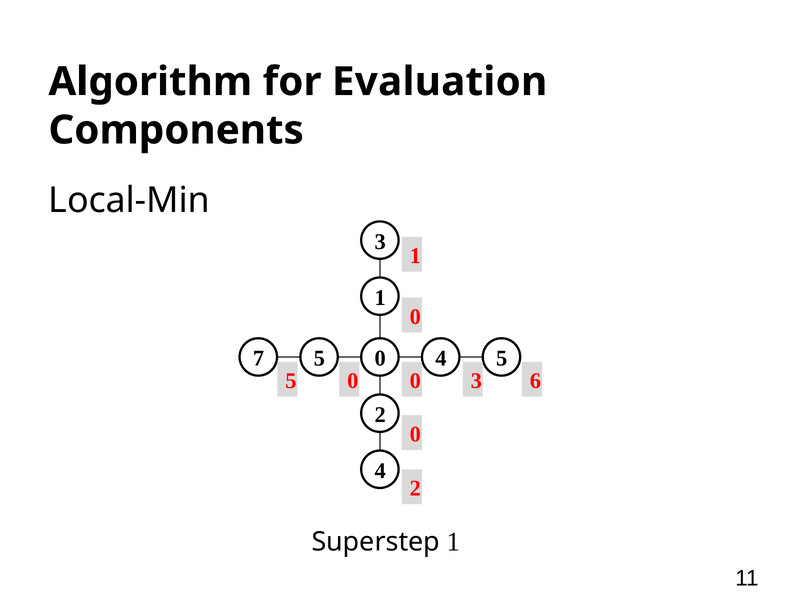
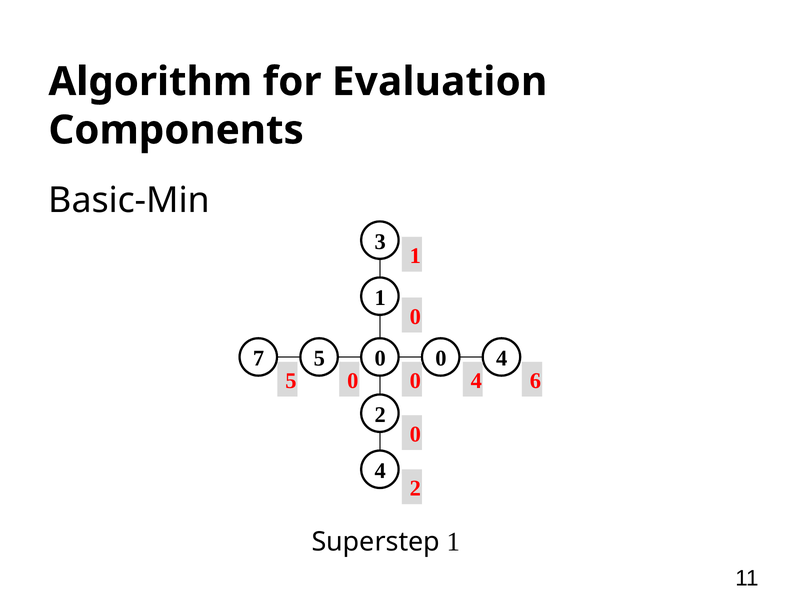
Local-Min: Local-Min -> Basic-Min (129, 200)
4: 4 -> 0 (441, 359)
7 5: 5 -> 4 (502, 359)
0 3: 3 -> 4 (476, 381)
